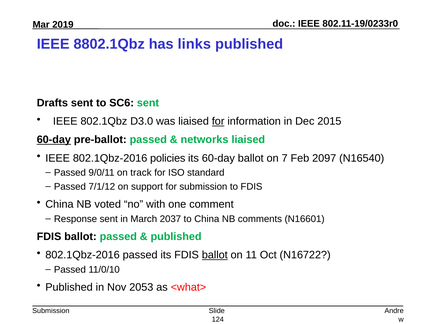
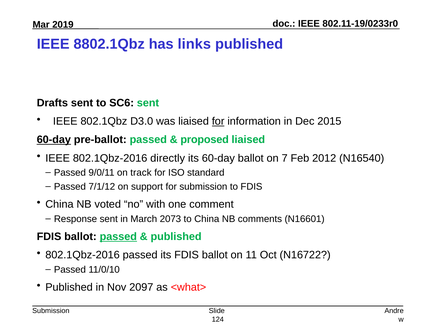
networks: networks -> proposed (205, 140)
policies: policies -> directly (168, 158)
2097: 2097 -> 2012 (324, 158)
2037: 2037 -> 2073 (170, 219)
passed underline: none -> present (118, 237)
ballot underline: present -> none (215, 255)
2053: 2053 -> 2097 (141, 287)
